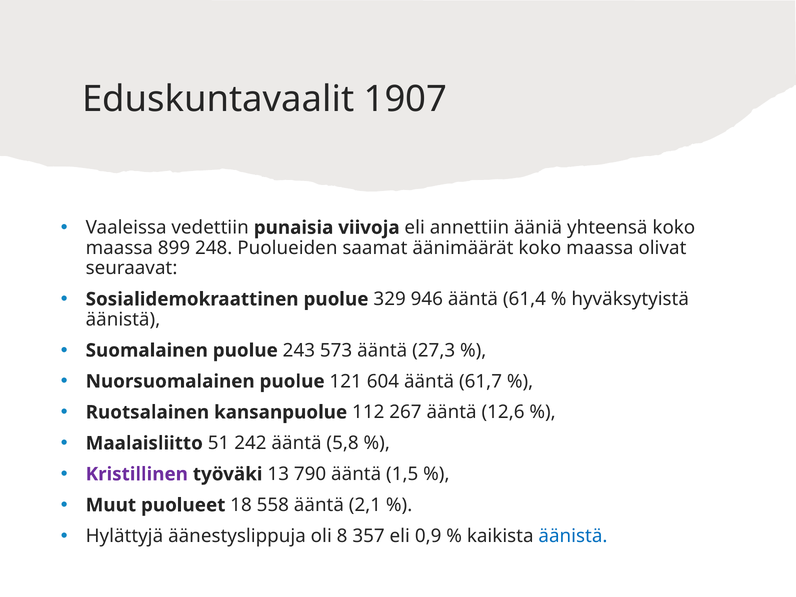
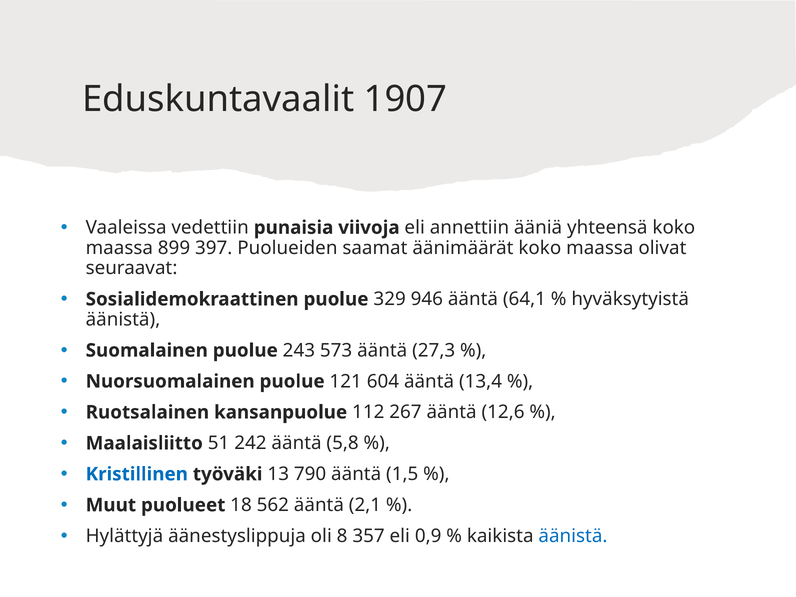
248: 248 -> 397 (214, 248)
61,4: 61,4 -> 64,1 (524, 299)
61,7: 61,7 -> 13,4 (481, 381)
Kristillinen colour: purple -> blue (137, 474)
558: 558 -> 562 (273, 505)
